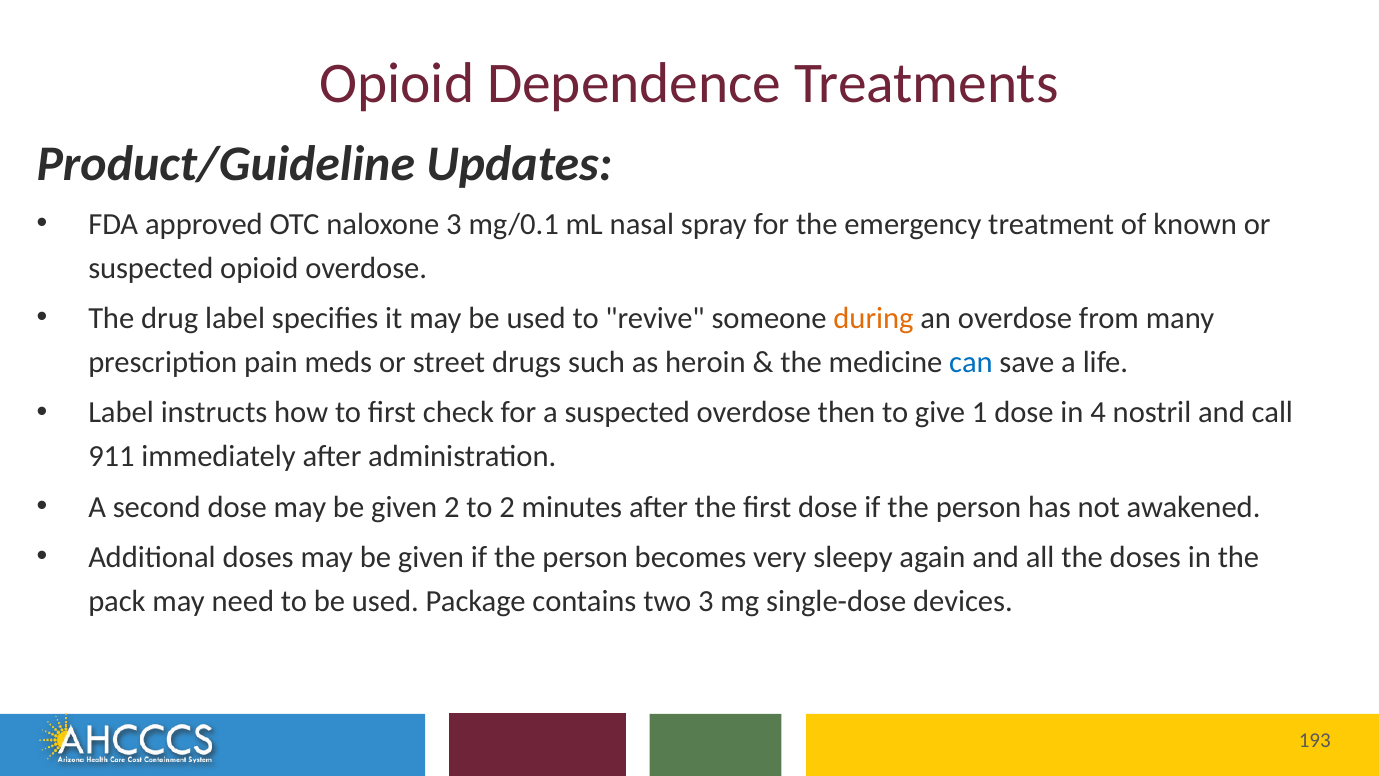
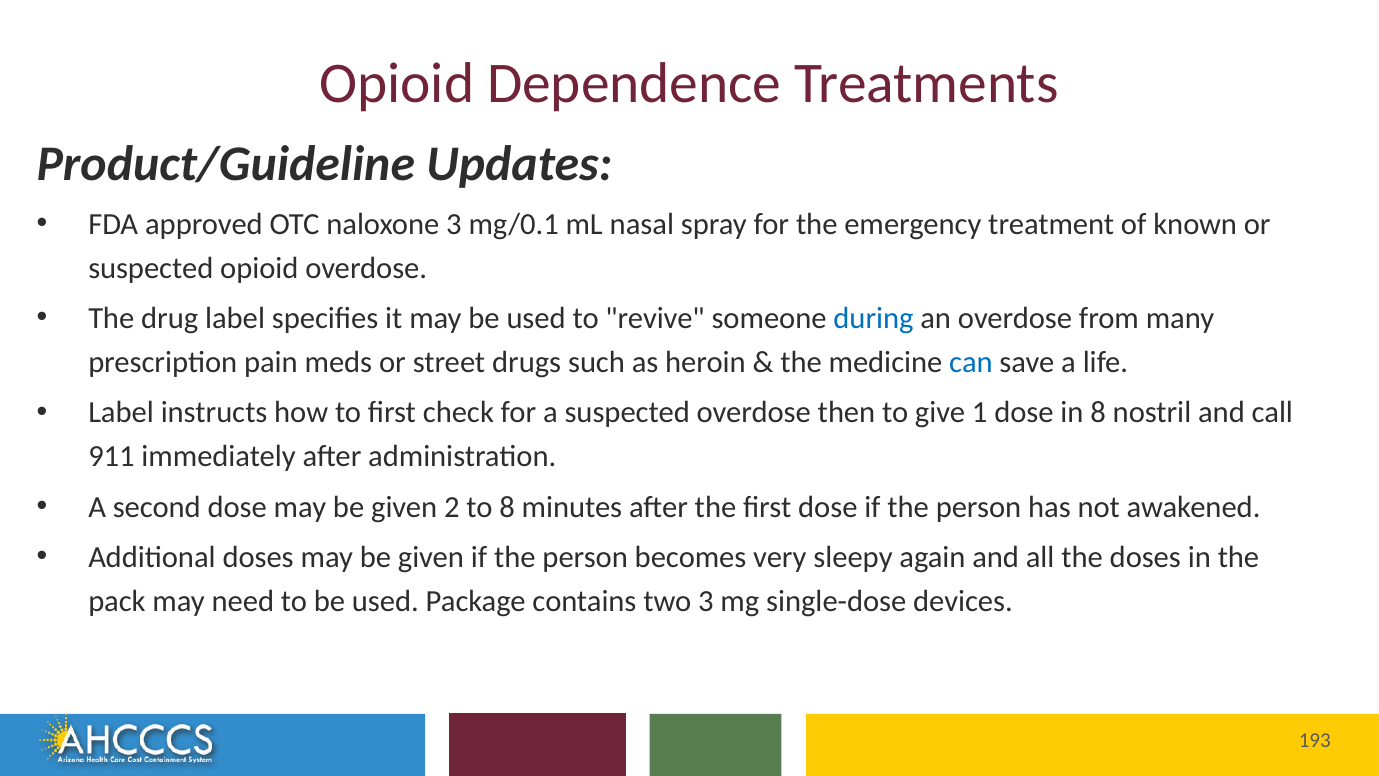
during colour: orange -> blue (874, 318)
in 4: 4 -> 8 (1098, 413)
to 2: 2 -> 8 (507, 507)
